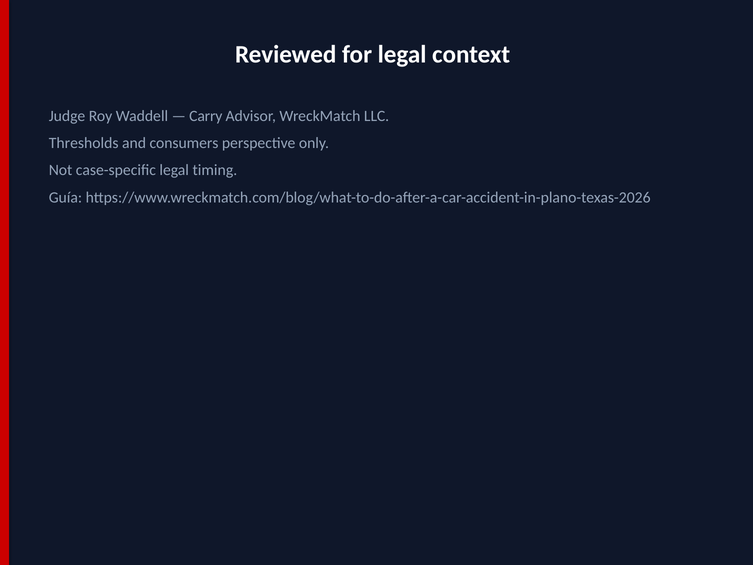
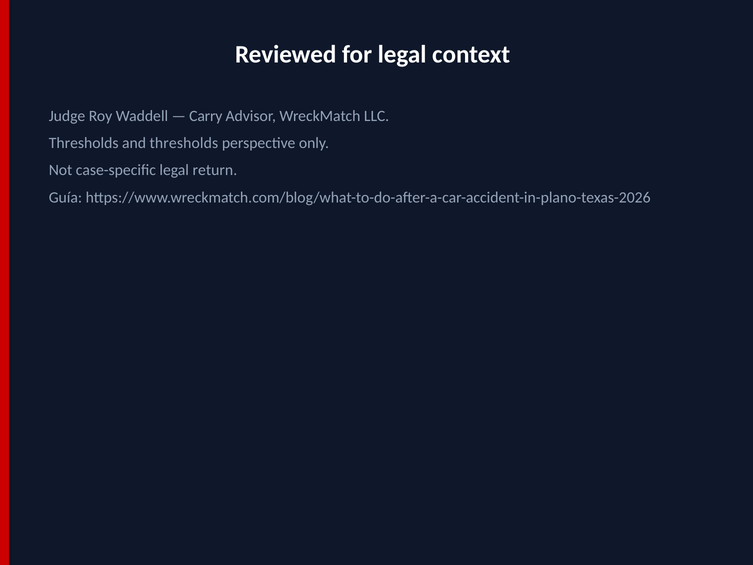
and consumers: consumers -> thresholds (184, 143)
timing: timing -> return (215, 170)
